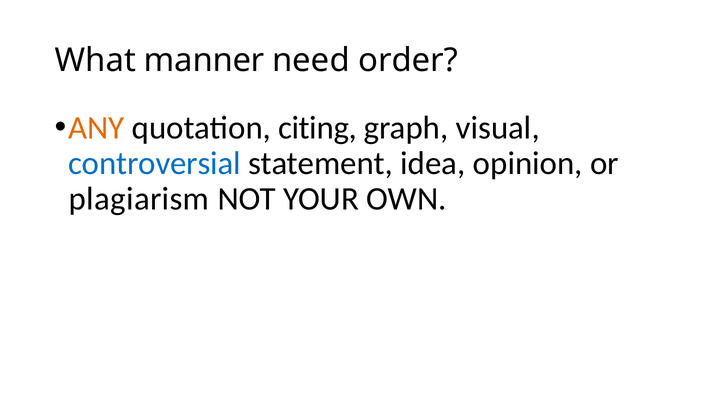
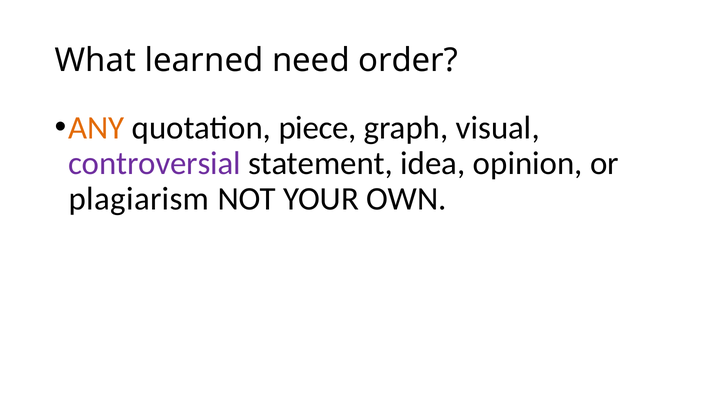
manner: manner -> learned (204, 60)
citing: citing -> piece (317, 128)
controversial colour: blue -> purple (155, 163)
